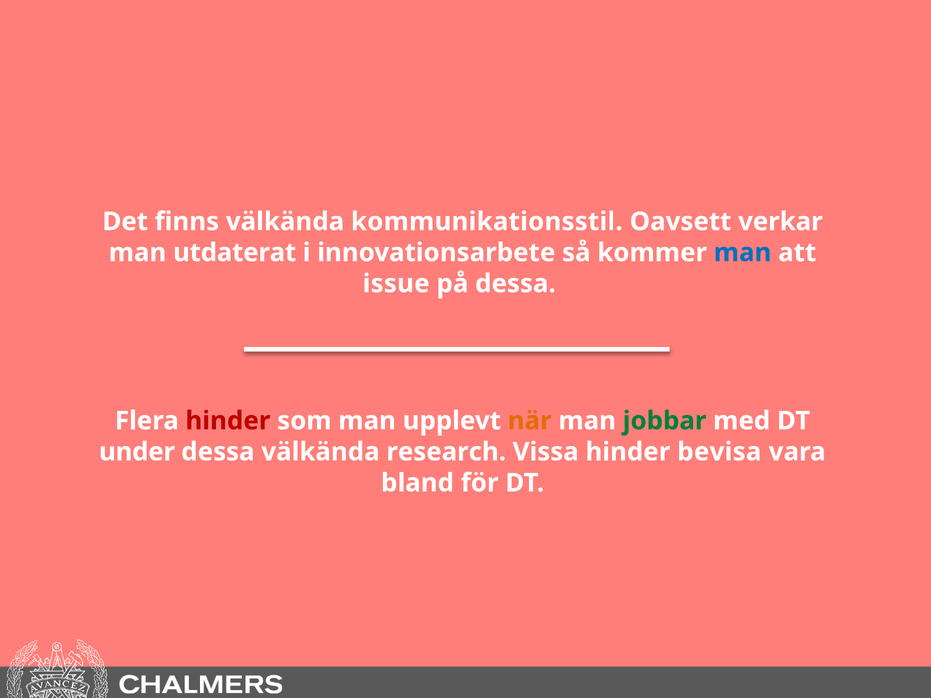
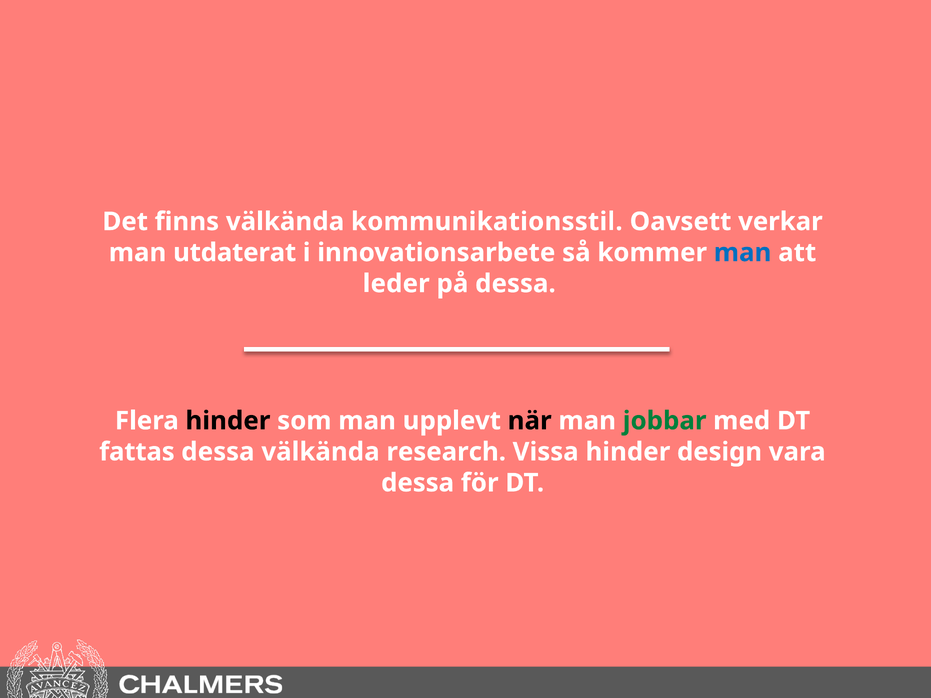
issue: issue -> leder (396, 284)
hinder colour: red -> black (228, 421)
när colour: orange -> black (530, 421)
under: under -> fattas (137, 452)
bevisa: bevisa -> design (720, 452)
bland: bland -> dessa (418, 483)
